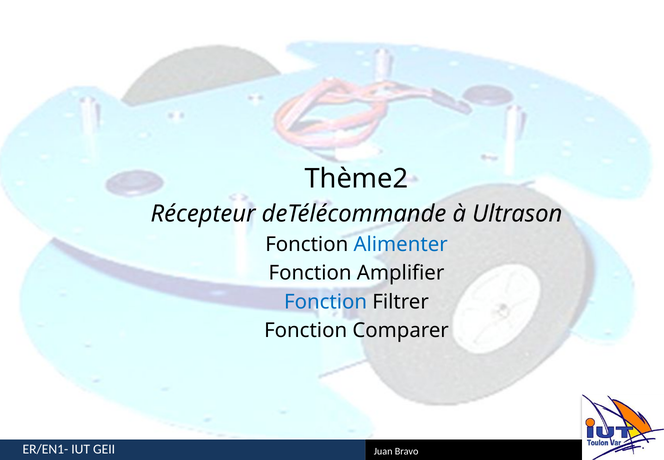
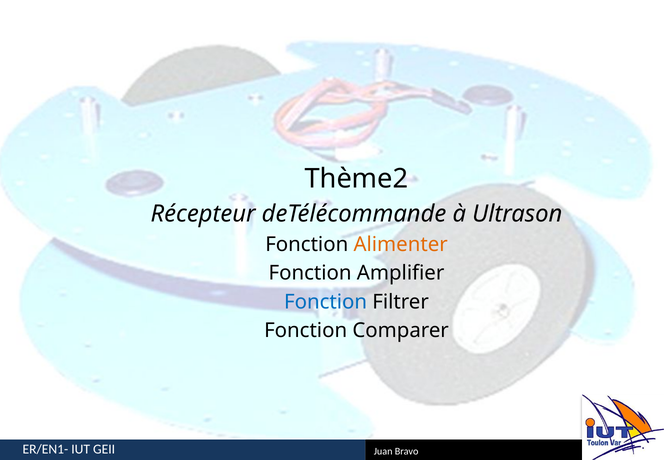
Alimenter colour: blue -> orange (401, 244)
